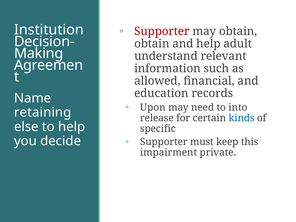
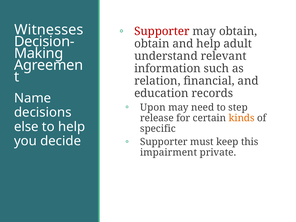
Institution: Institution -> Witnesses (49, 30)
allowed: allowed -> relation (157, 81)
into: into -> step (238, 107)
retaining: retaining -> decisions (43, 112)
kinds colour: blue -> orange (242, 118)
